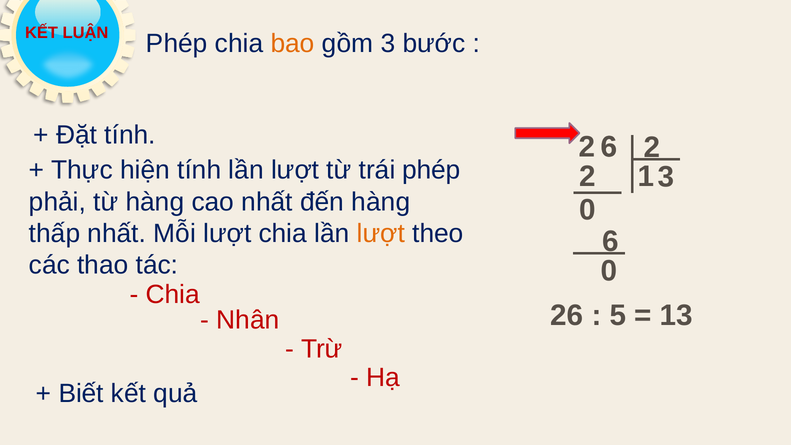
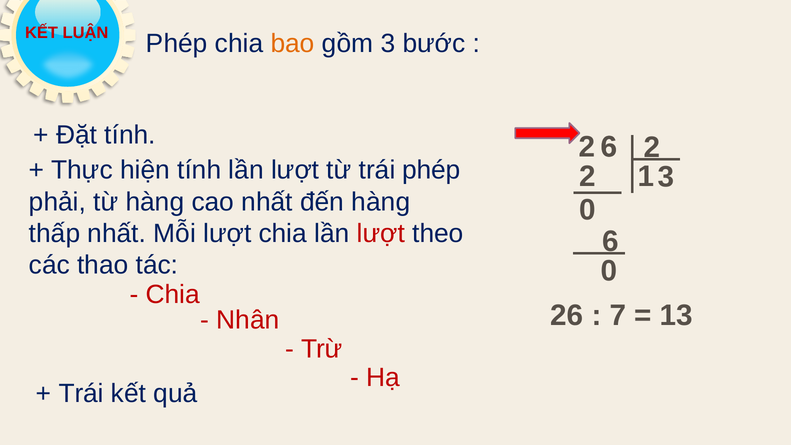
lượt colour: orange -> red (381, 234)
5: 5 -> 7 (618, 316)
Biết: Biết -> Trái (81, 393)
